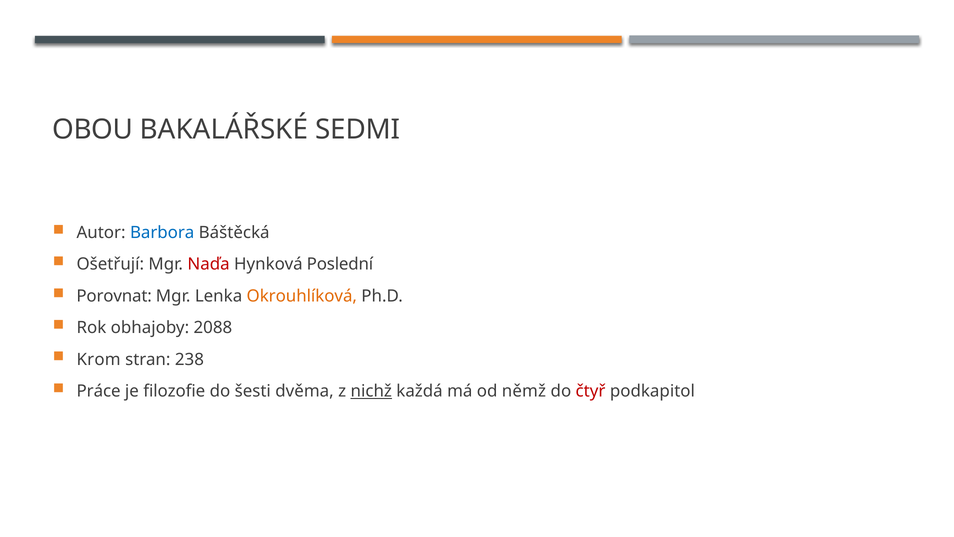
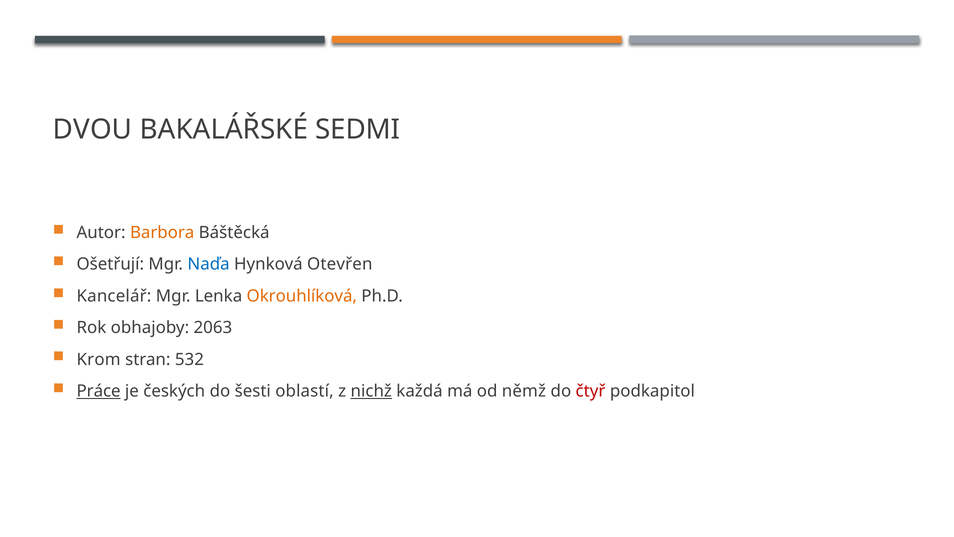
OBOU: OBOU -> DVOU (92, 130)
Barbora colour: blue -> orange (162, 233)
Naďa colour: red -> blue (209, 264)
Poslední: Poslední -> Otevřen (340, 264)
Porovnat: Porovnat -> Kancelář (114, 296)
2088: 2088 -> 2063 (213, 328)
238: 238 -> 532 (189, 359)
Práce underline: none -> present (99, 391)
filozofie: filozofie -> českých (174, 391)
dvěma: dvěma -> oblastí (304, 391)
